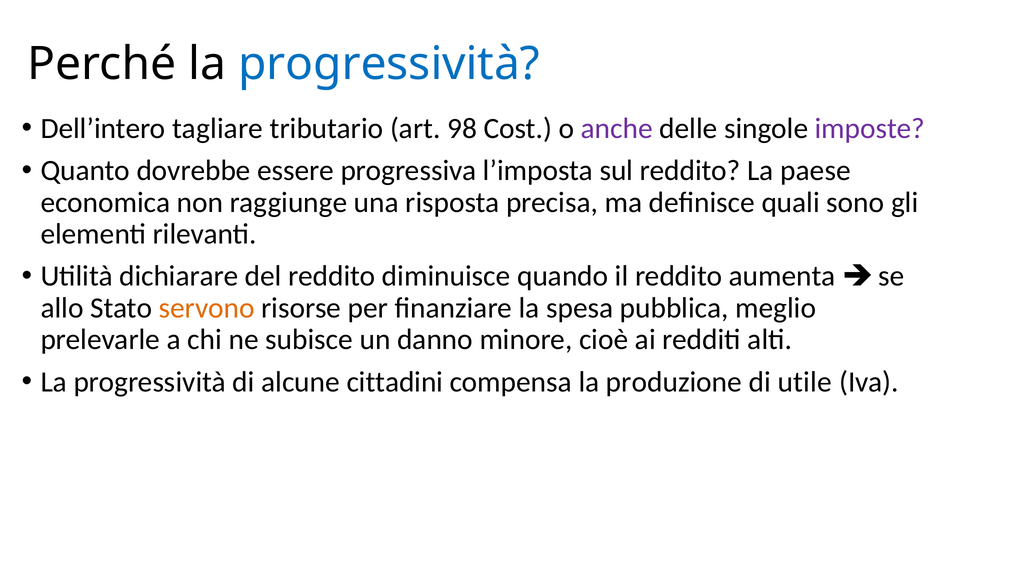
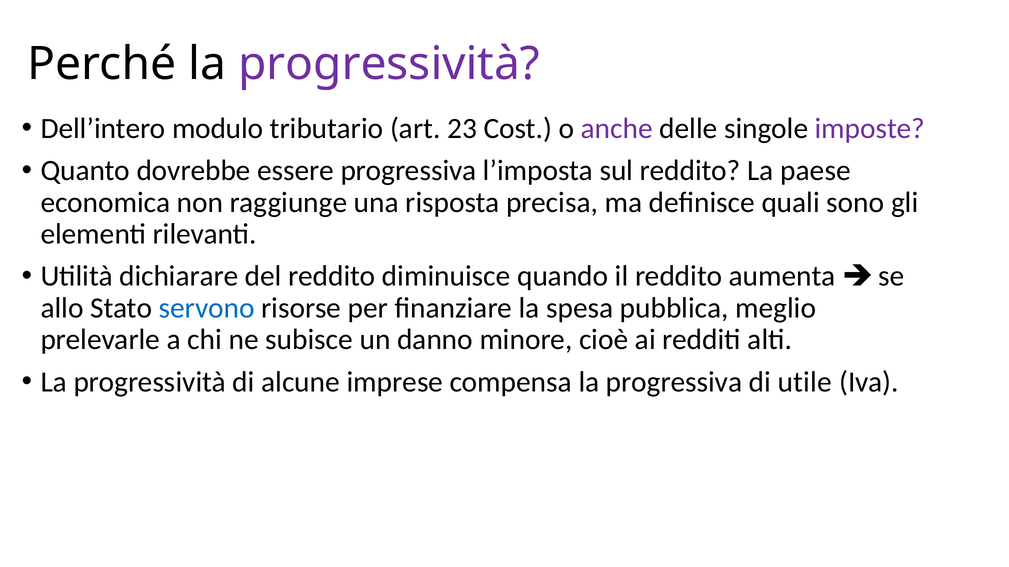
progressività colour: blue -> purple (389, 64)
tagliare: tagliare -> modulo (218, 129)
98: 98 -> 23 (462, 129)
servono colour: orange -> blue (207, 308)
cittadini: cittadini -> imprese (395, 382)
la produzione: produzione -> progressiva (674, 382)
